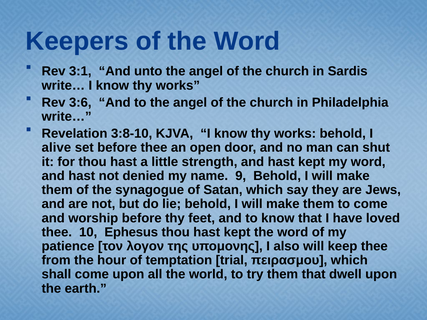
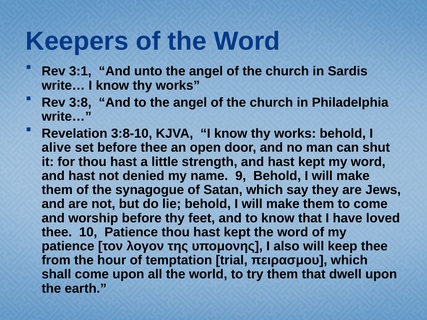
3:6: 3:6 -> 3:8 (80, 103)
10 Ephesus: Ephesus -> Patience (131, 232)
